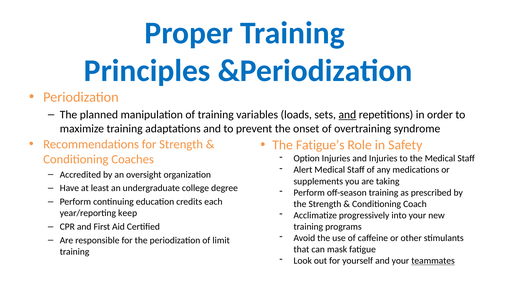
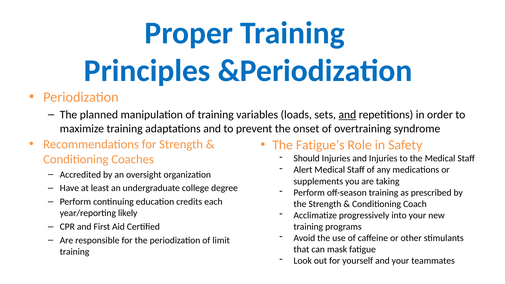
Option: Option -> Should (307, 159)
keep: keep -> likely (128, 213)
teammates underline: present -> none (433, 261)
